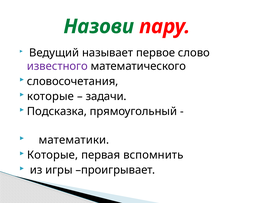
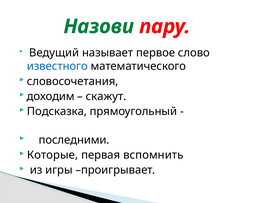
известного colour: purple -> blue (57, 66)
которые: которые -> доходим (51, 96)
задачи: задачи -> скажут (106, 96)
математики: математики -> последними (74, 140)
